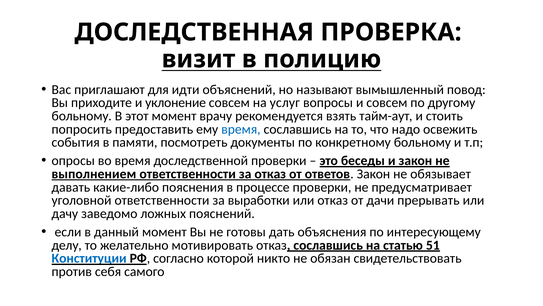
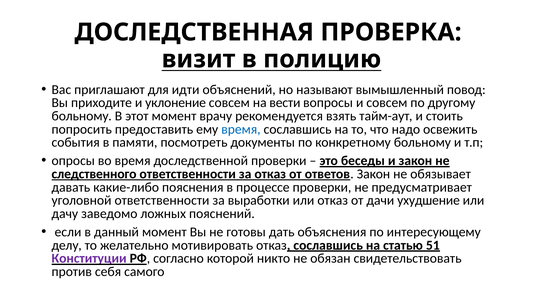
услуг: услуг -> вести (285, 103)
выполнением: выполнением -> следственного (94, 174)
прерывать: прерывать -> ухудшение (429, 200)
Конституции colour: blue -> purple (89, 258)
